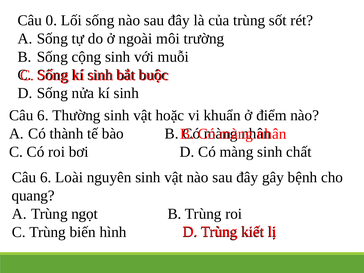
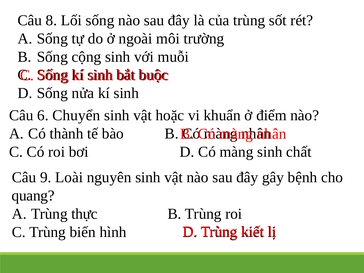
0: 0 -> 8 (51, 20)
Thường: Thường -> Chuyển (76, 115)
6: 6 -> 9 (46, 177)
ngọt: ngọt -> thực (85, 214)
